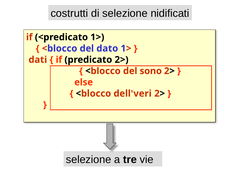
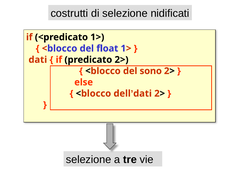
dato: dato -> float (107, 48)
veri: veri -> dati (143, 93)
